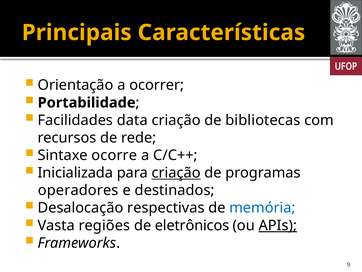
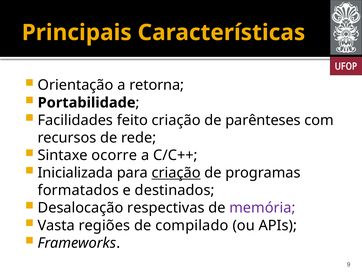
ocorrer: ocorrer -> retorna (157, 85)
data: data -> feito (132, 120)
bibliotecas: bibliotecas -> parênteses (263, 120)
operadores: operadores -> formatados (78, 190)
memória colour: blue -> purple (262, 208)
eletrônicos: eletrônicos -> compilado (192, 225)
APIs underline: present -> none (278, 225)
